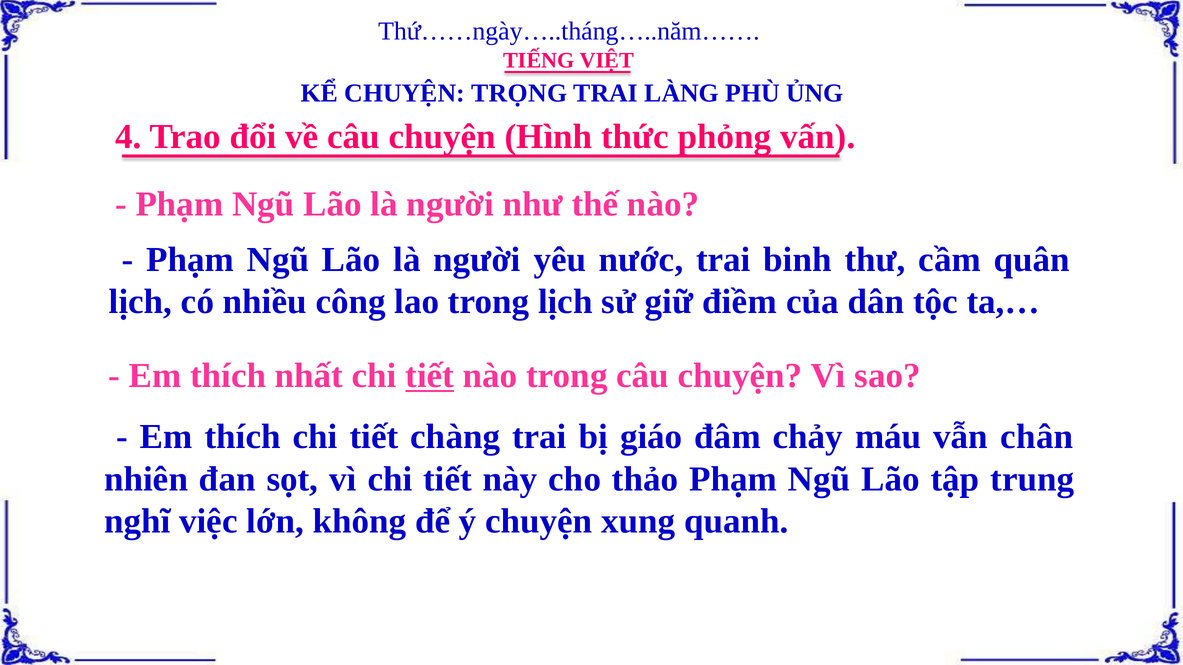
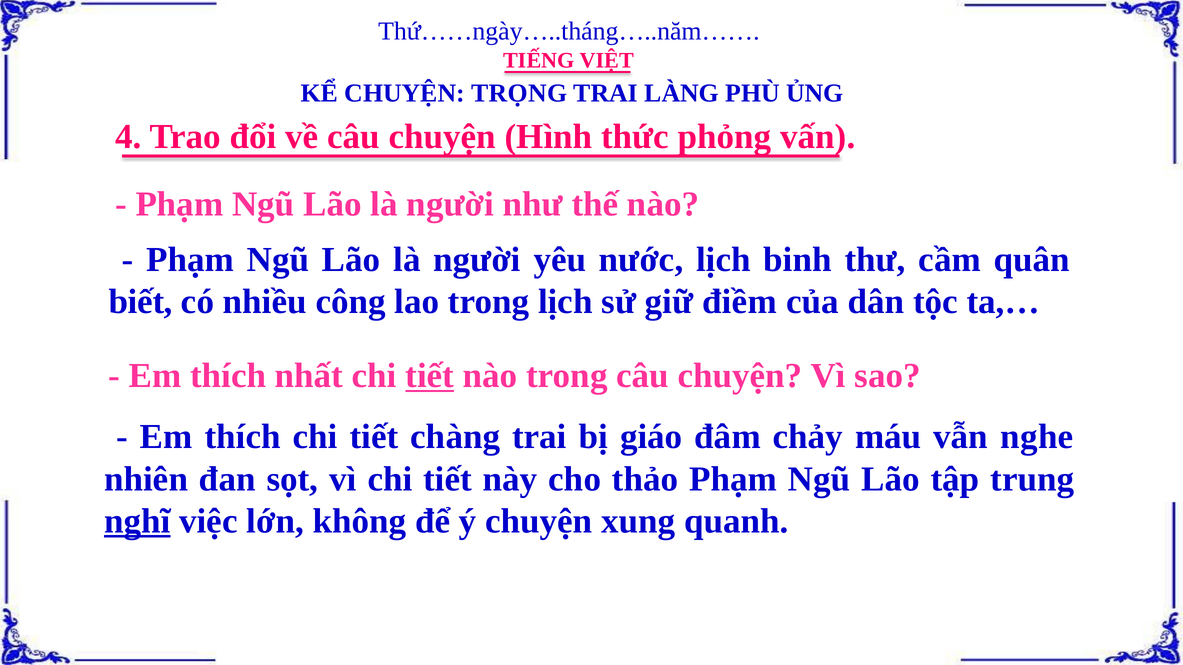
nước trai: trai -> lịch (723, 259)
lịch: lịch -> biết (141, 301)
chân: chân -> nghe (1037, 437)
nghĩ underline: none -> present (137, 521)
